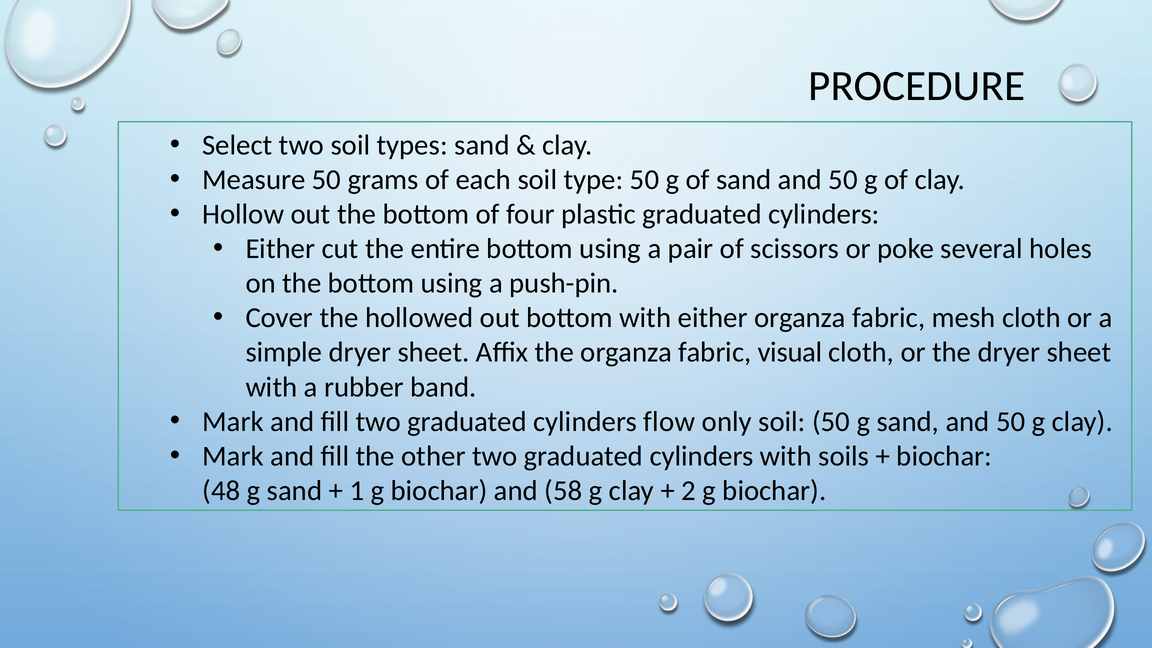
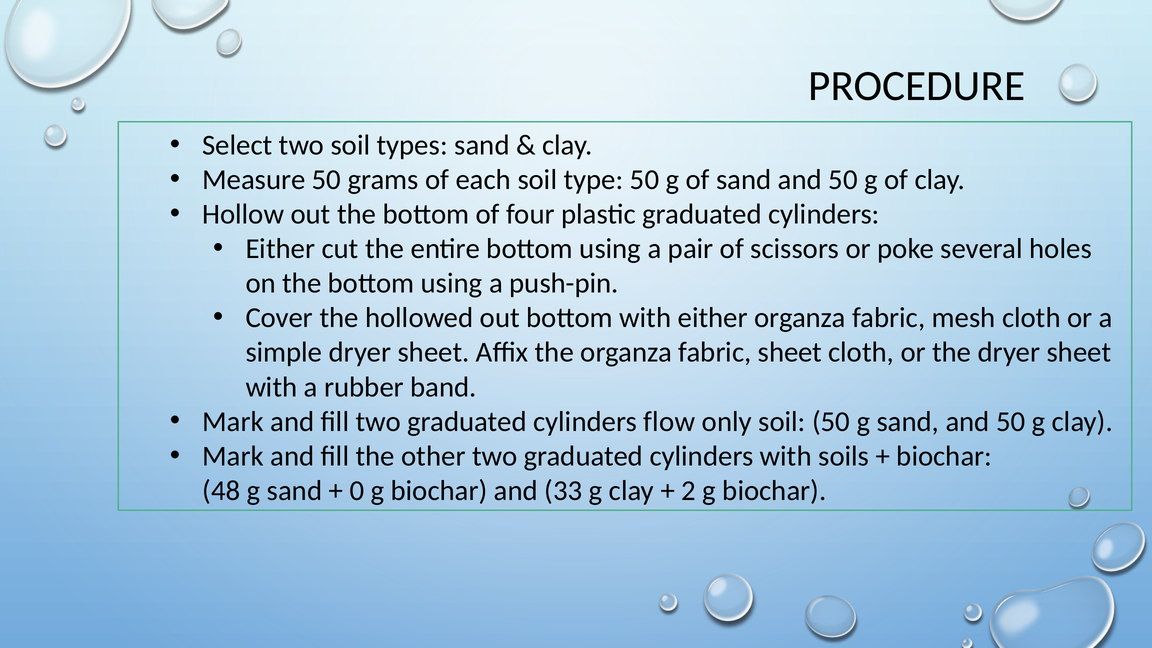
fabric visual: visual -> sheet (790, 352)
1: 1 -> 0 (357, 491)
58: 58 -> 33 (563, 491)
